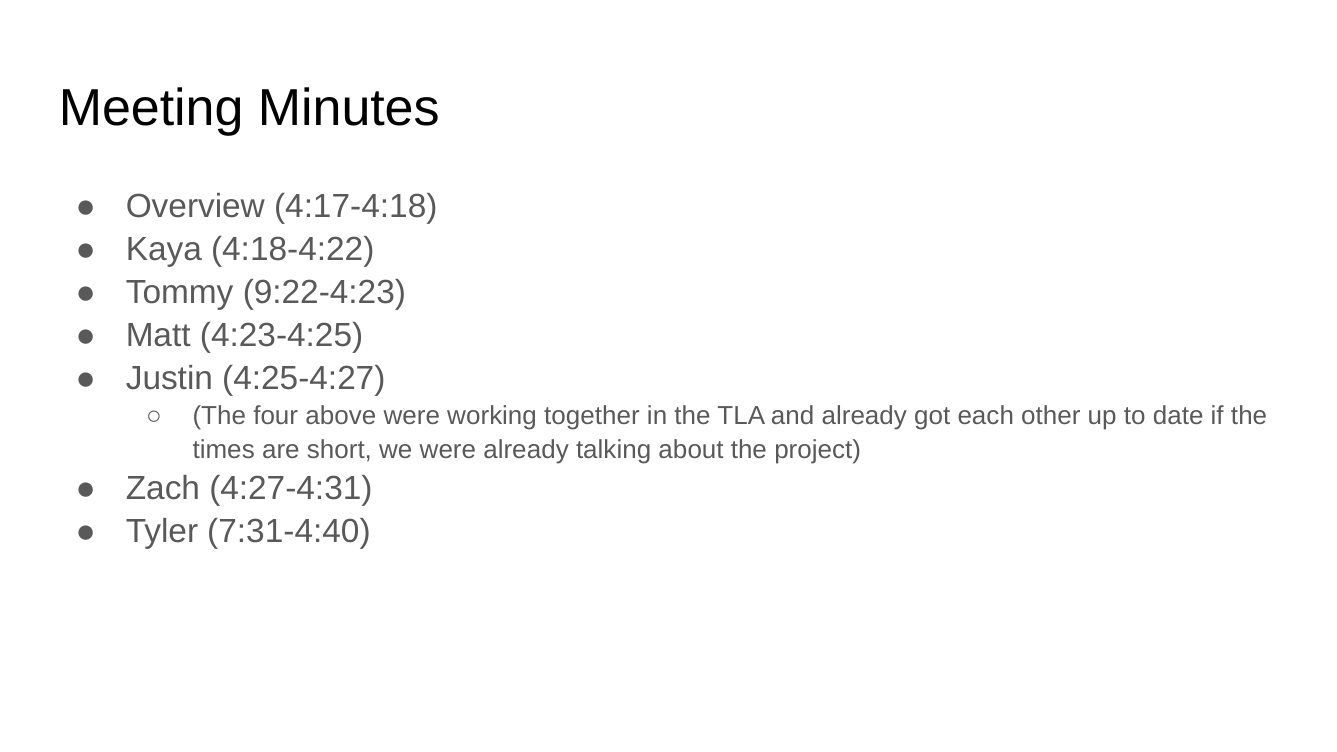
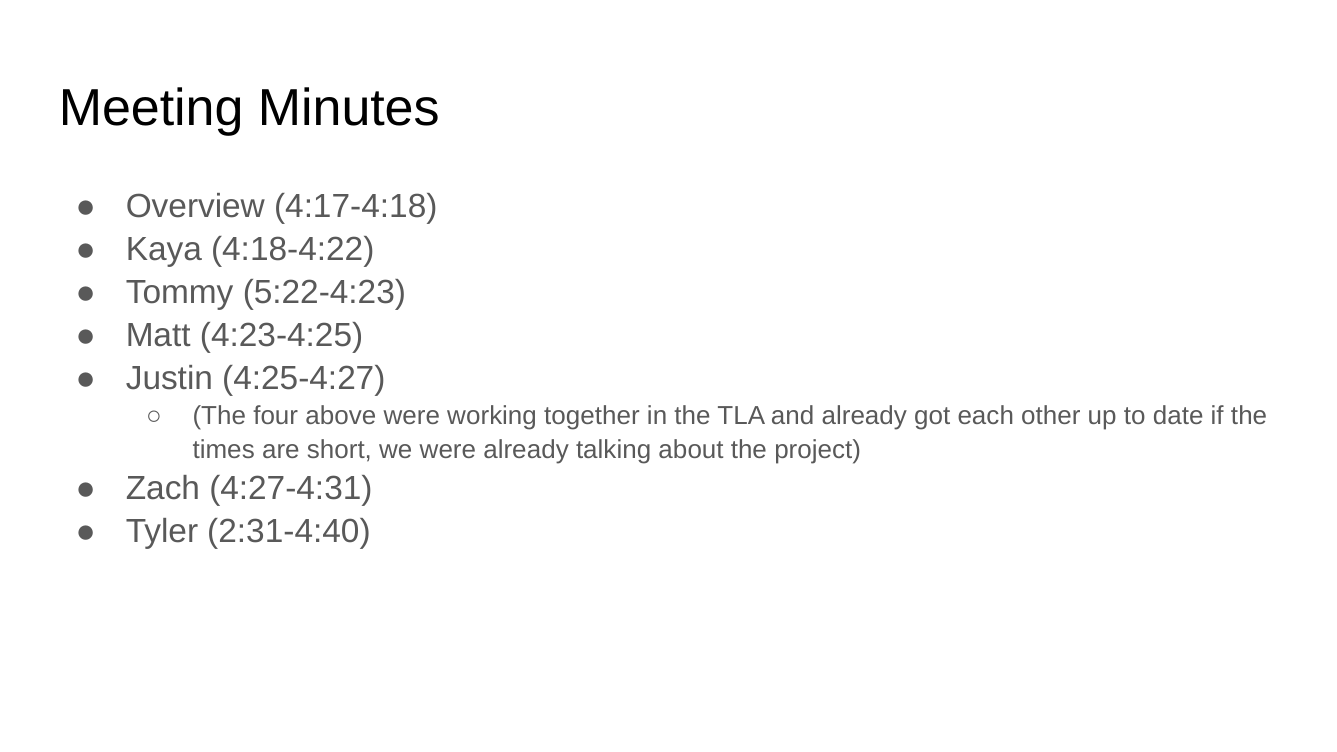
9:22-4:23: 9:22-4:23 -> 5:22-4:23 (324, 293)
7:31-4:40: 7:31-4:40 -> 2:31-4:40 (289, 532)
